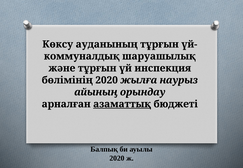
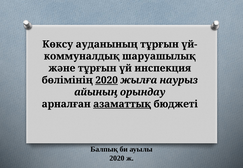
2020 underline: none -> present (107, 80)
